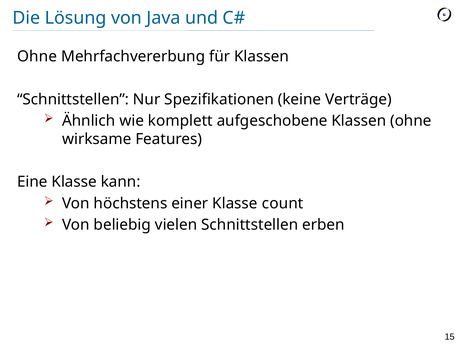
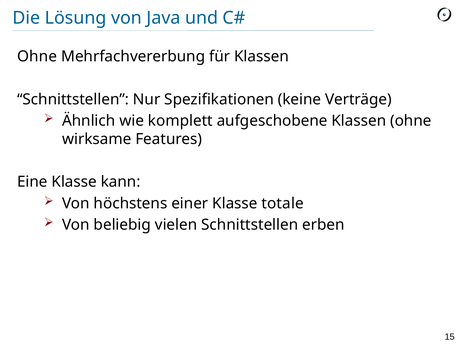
count: count -> totale (283, 203)
